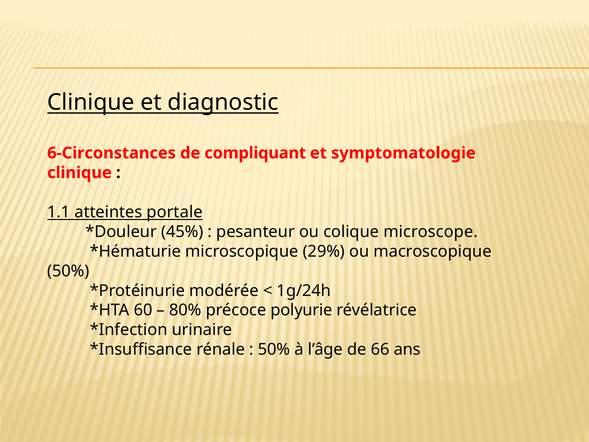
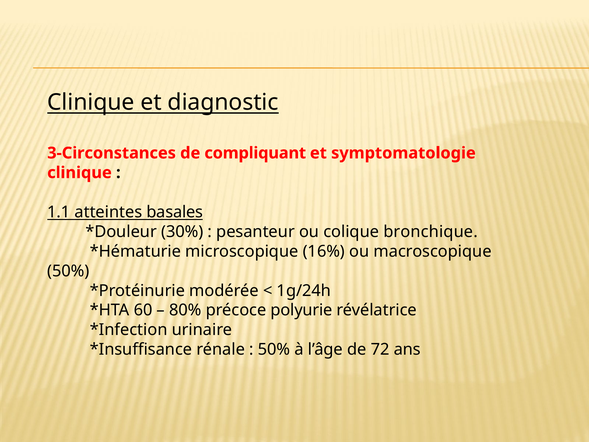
6-Circonstances: 6-Circonstances -> 3-Circonstances (112, 153)
portale: portale -> basales (175, 212)
45%: 45% -> 30% (182, 232)
microscope: microscope -> bronchique (431, 232)
29%: 29% -> 16% (324, 251)
66: 66 -> 72 (380, 349)
